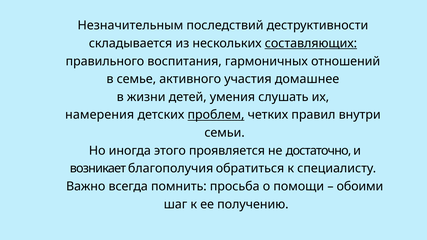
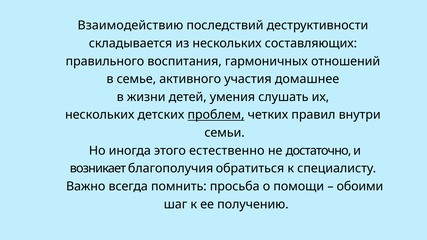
Незначительным: Незначительным -> Взаимодействию (130, 26)
составляющих underline: present -> none (311, 43)
намерения: намерения -> нескольких (100, 115)
проявляется: проявляется -> естественно (227, 151)
